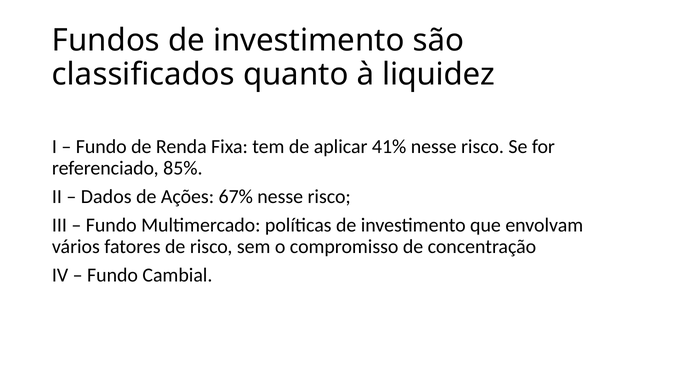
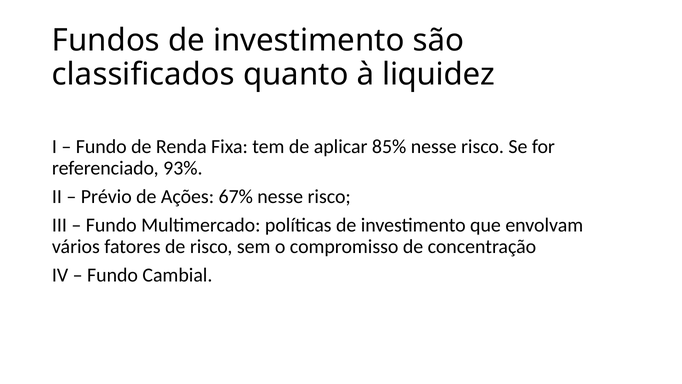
41%: 41% -> 85% (389, 146)
85%: 85% -> 93% (183, 168)
Dados: Dados -> Prévio (106, 196)
